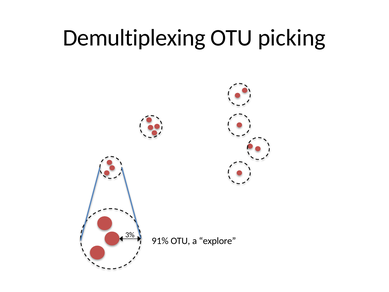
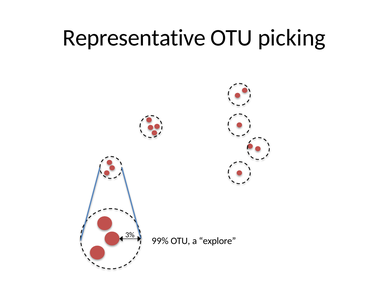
Demultiplexing: Demultiplexing -> Representative (134, 38)
91%: 91% -> 99% (160, 241)
